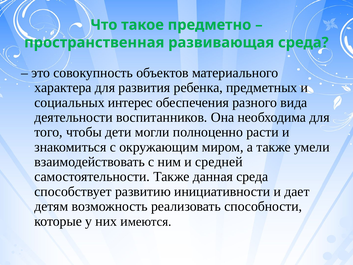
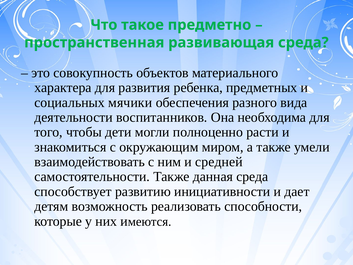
интерес: интерес -> мячики (130, 102)
